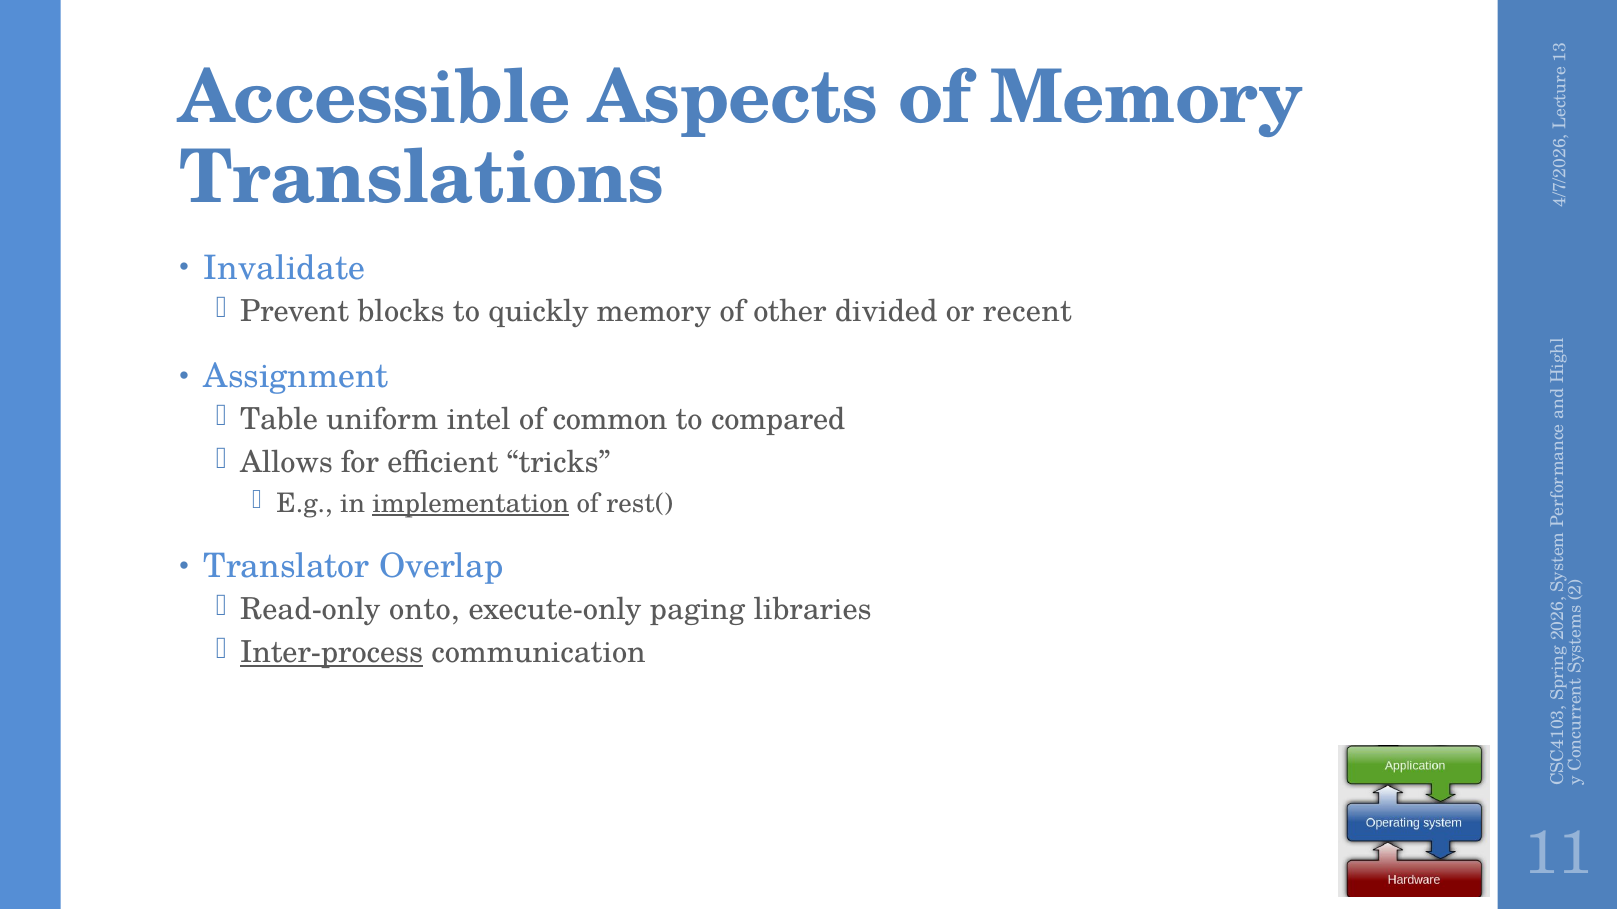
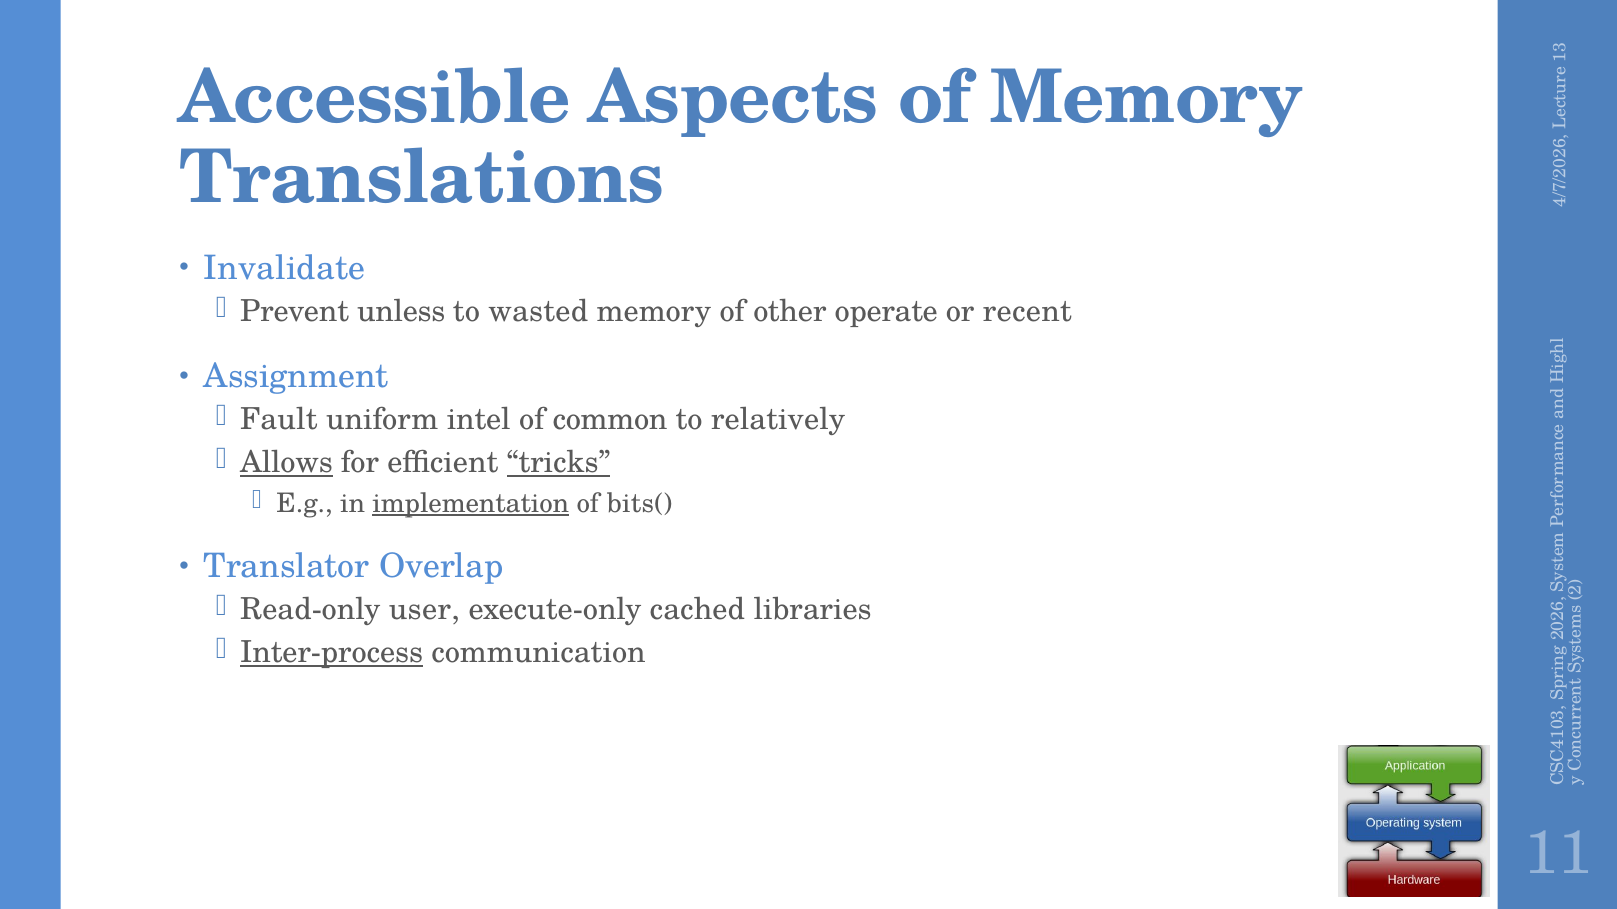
blocks: blocks -> unless (401, 312)
quickly: quickly -> wasted (538, 312)
divided: divided -> operate (886, 312)
Table: Table -> Fault (279, 420)
compared: compared -> relatively (778, 420)
Allows underline: none -> present (286, 463)
tricks underline: none -> present (559, 463)
rest(: rest( -> bits( (640, 504)
onto: onto -> user (424, 610)
paging: paging -> cached (697, 610)
